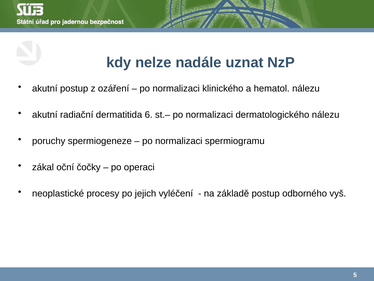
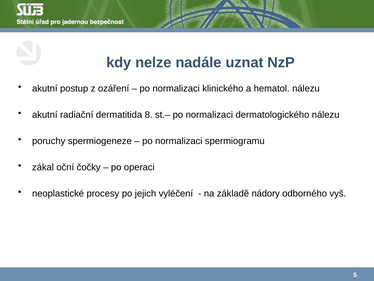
6: 6 -> 8 (149, 115)
základě postup: postup -> nádory (266, 193)
